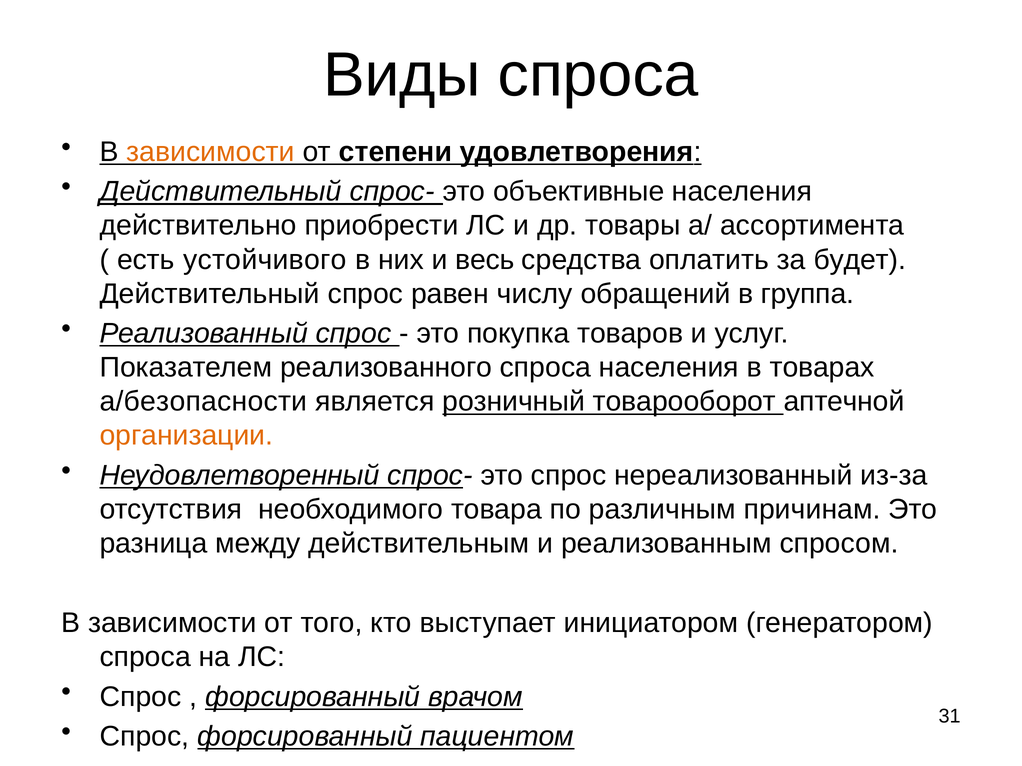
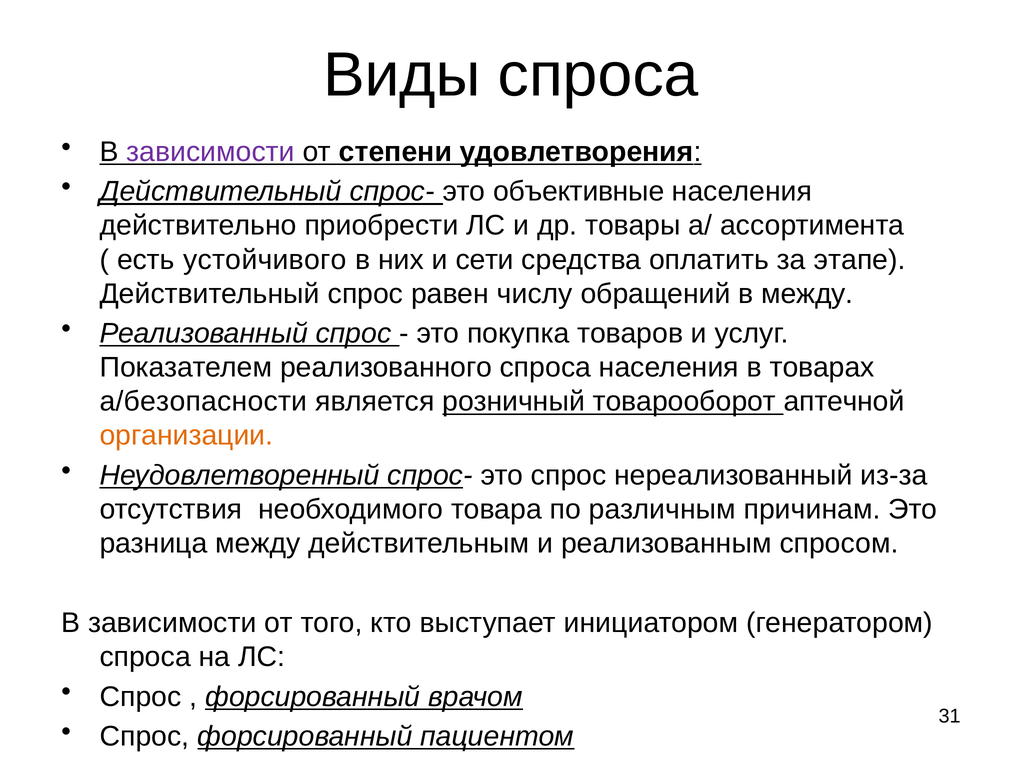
зависимости colour: orange -> purple (211, 152)
весь: весь -> сети (485, 260)
будет: будет -> этапе (860, 260)
в группа: группа -> между (807, 294)
